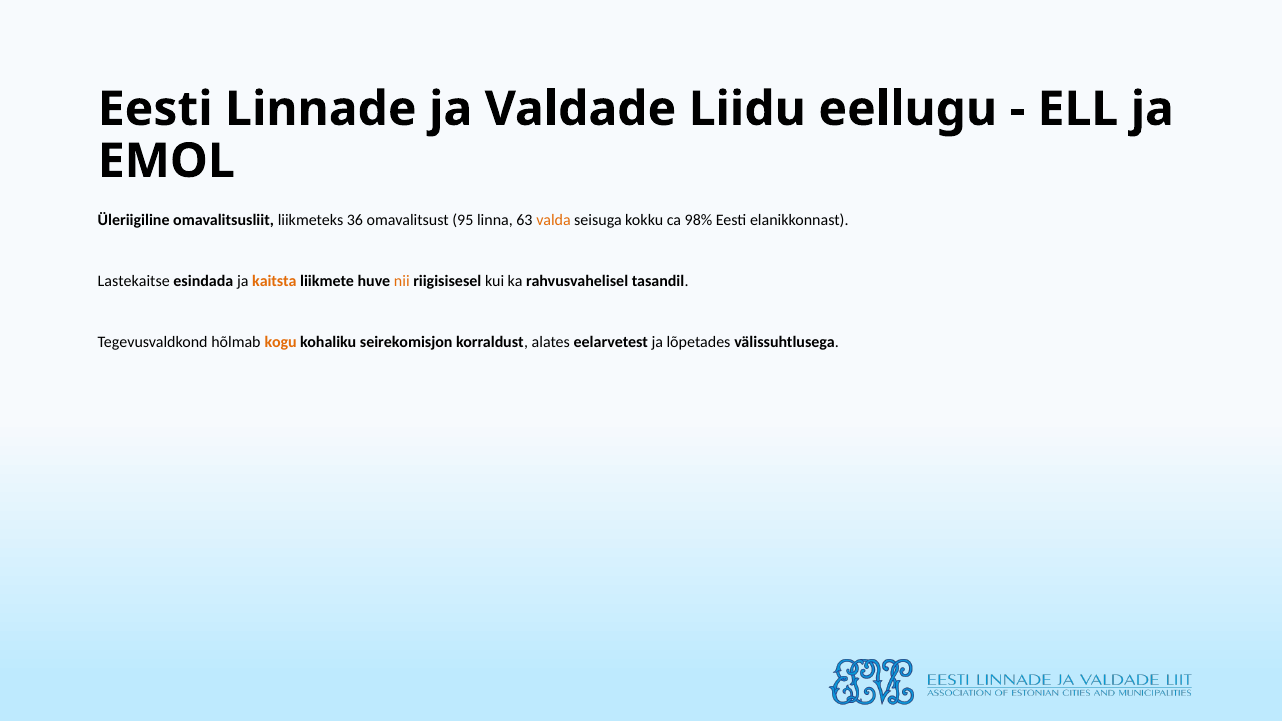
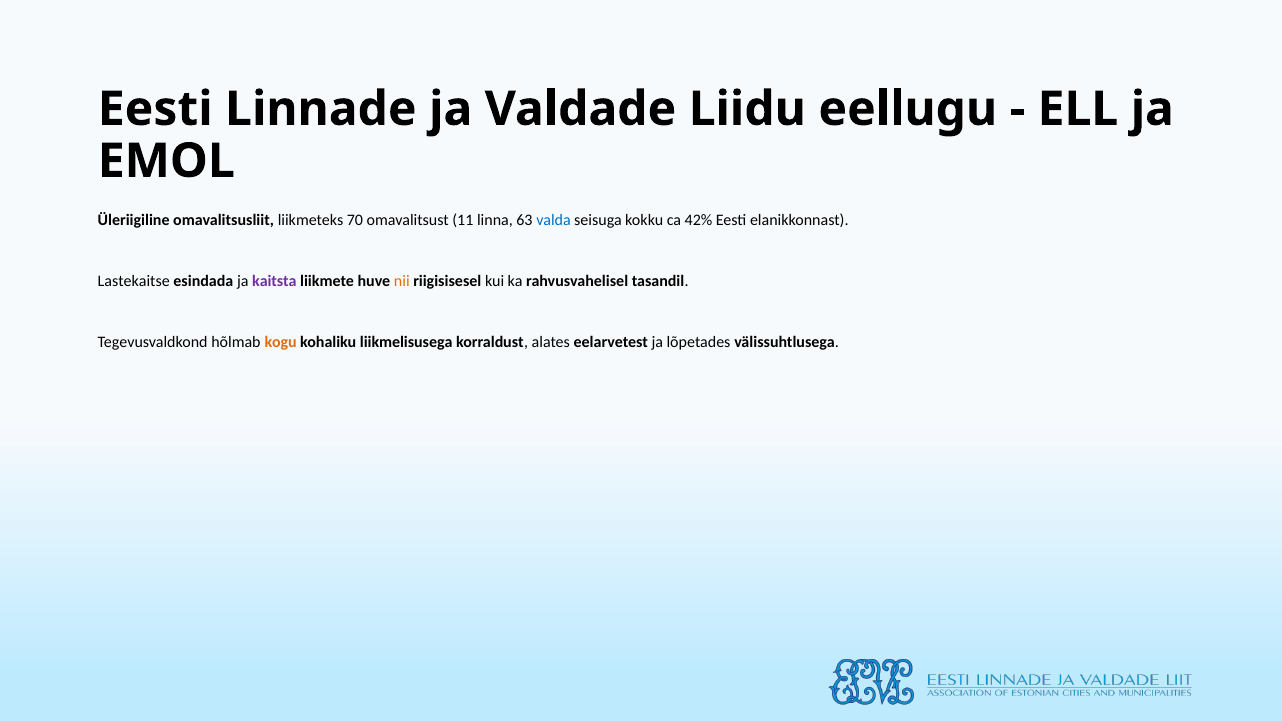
36: 36 -> 70 (355, 220)
95: 95 -> 11 (463, 220)
valda colour: orange -> blue (554, 220)
98%: 98% -> 42% (699, 220)
kaitsta colour: orange -> purple (274, 281)
seirekomisjon: seirekomisjon -> liikmelisusega (406, 343)
